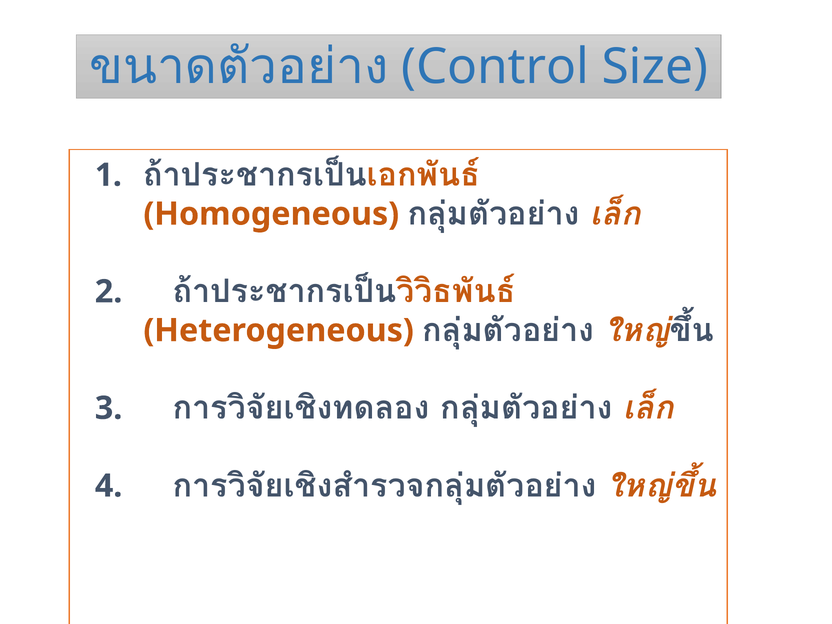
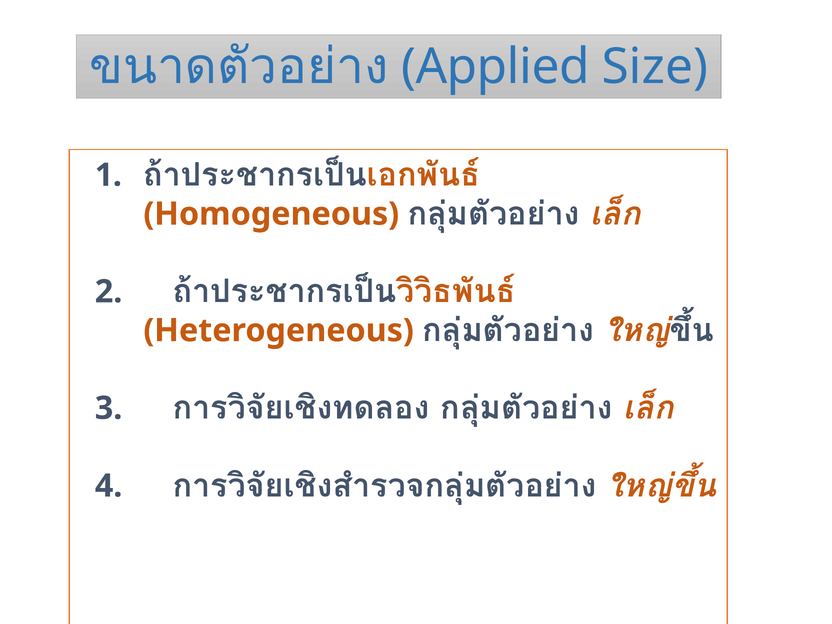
Control: Control -> Applied (495, 67)
